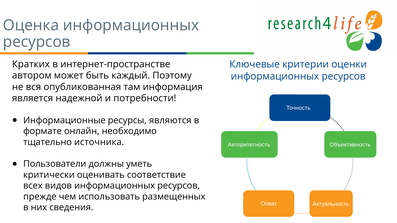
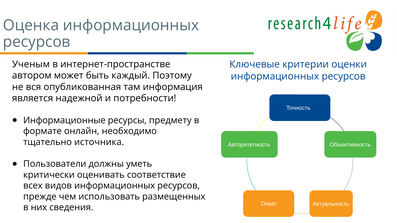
Кратких: Кратких -> Ученым (31, 64)
являются: являются -> предмету (170, 120)
